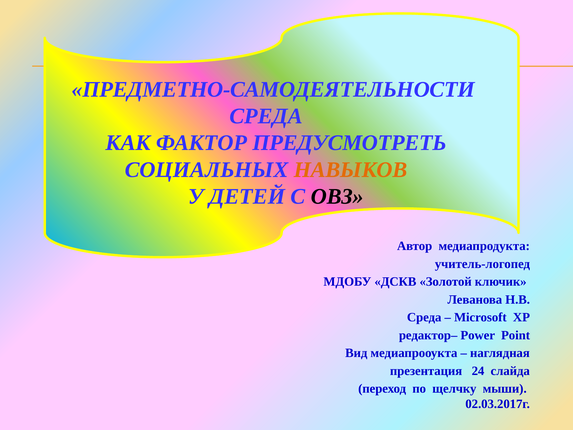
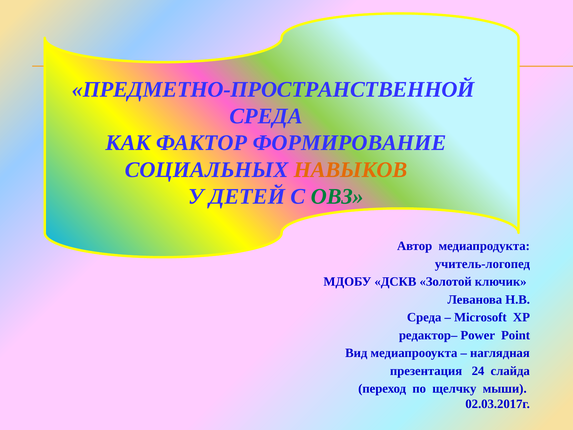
ПРЕДМЕТНО-САМОДЕЯТЕЛЬНОСТИ: ПРЕДМЕТНО-САМОДЕЯТЕЛЬНОСТИ -> ПРЕДМЕТНО-ПРОСТРАНСТВЕННОЙ (273, 89)
ПРЕДУСМОТРЕТЬ: ПРЕДУСМОТРЕТЬ -> ФОРМИРОВАНИЕ (349, 143)
ОВЗ colour: black -> green (337, 196)
